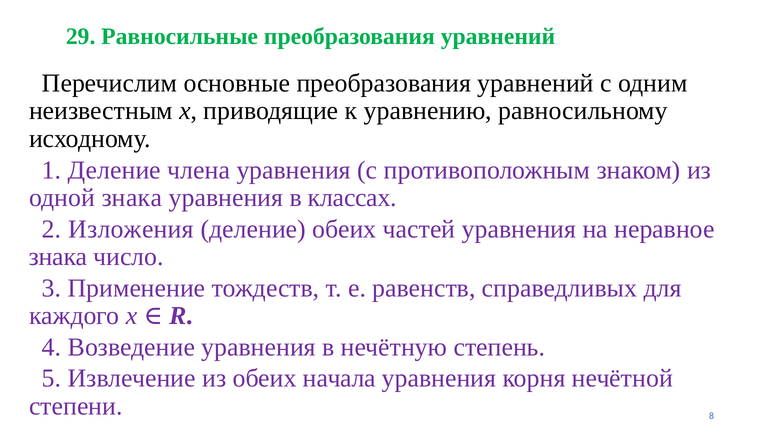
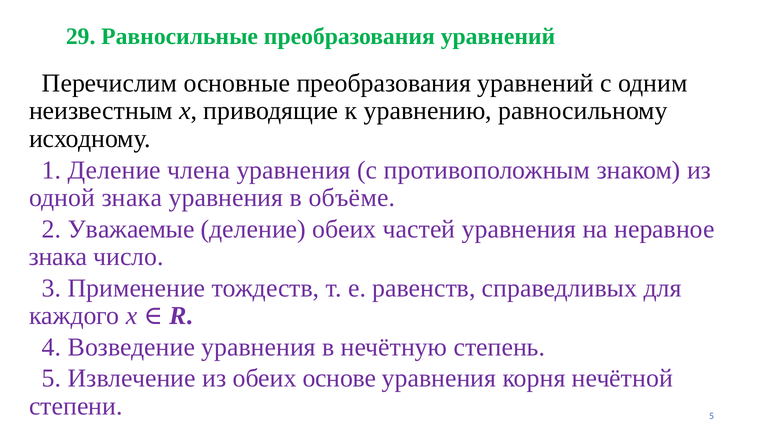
классах: классах -> объёме (352, 198)
Изложения: Изложения -> Уважаемые (131, 229)
начала: начала -> основе (339, 378)
степени 8: 8 -> 5 (712, 416)
